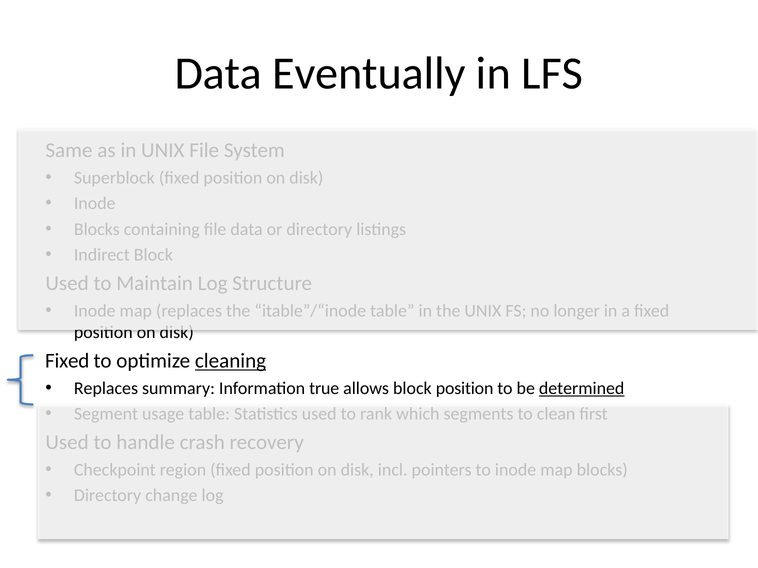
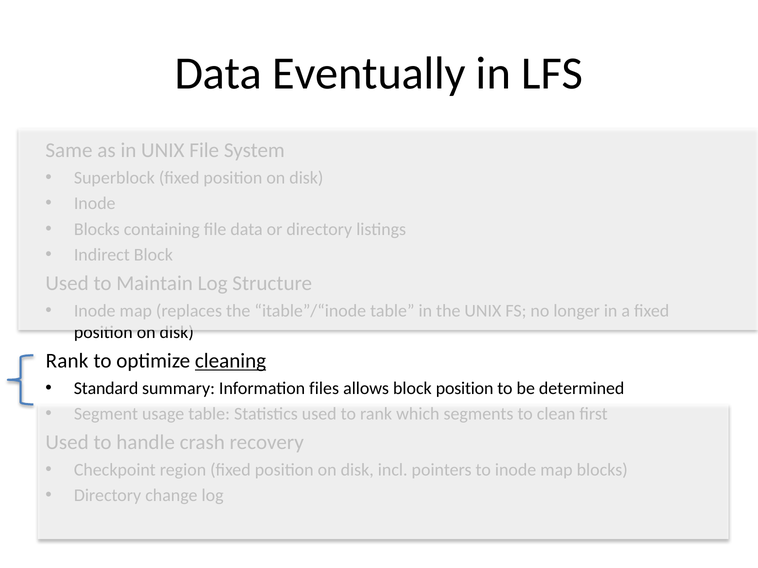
Fixed: Fixed -> Rank (67, 361)
Replaces: Replaces -> Standard (106, 389)
true: true -> files (324, 389)
determined underline: present -> none (582, 389)
